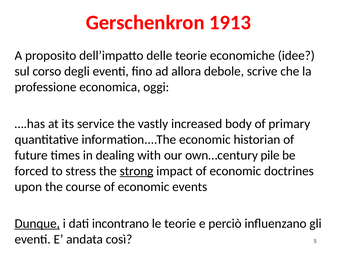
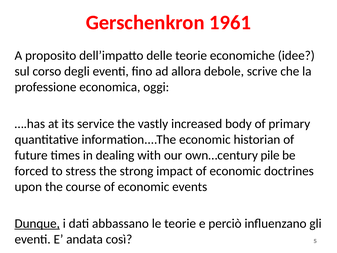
1913: 1913 -> 1961 (230, 22)
strong underline: present -> none (137, 171)
incontrano: incontrano -> abbassano (120, 223)
